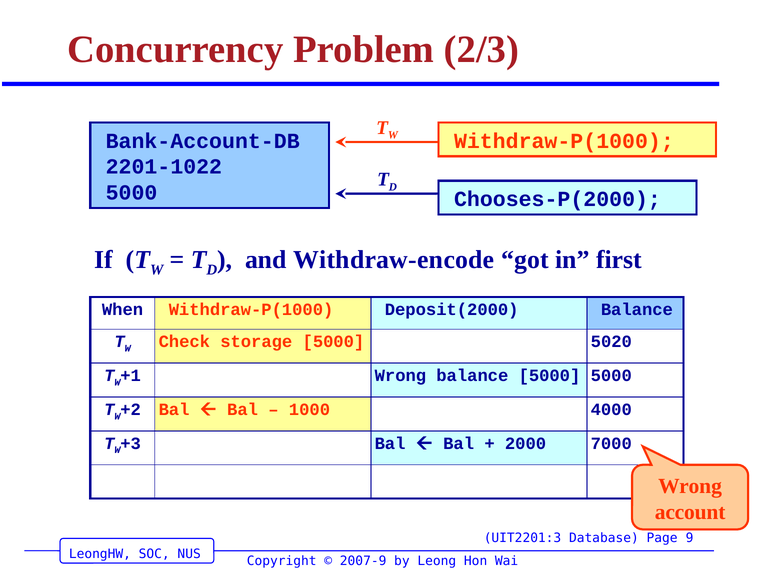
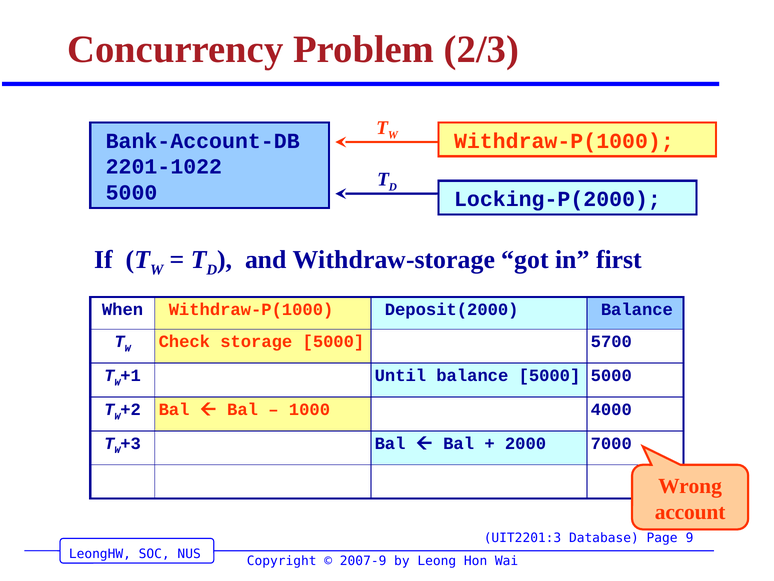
Chooses-P(2000: Chooses-P(2000 -> Locking-P(2000 (557, 199)
Withdraw-encode: Withdraw-encode -> Withdraw-storage (394, 260)
5020: 5020 -> 5700 (611, 341)
Wrong: Wrong -> Until (400, 375)
